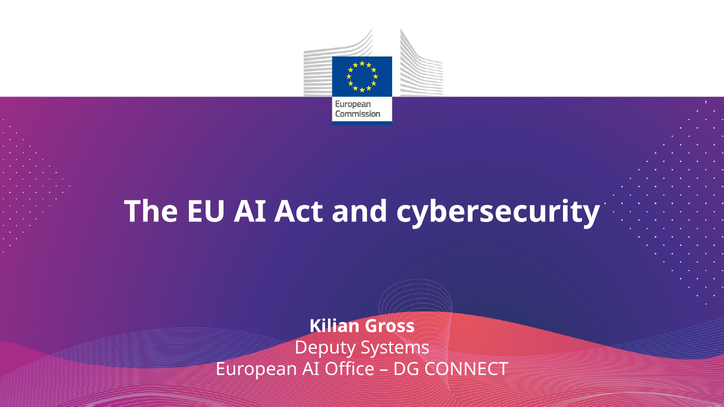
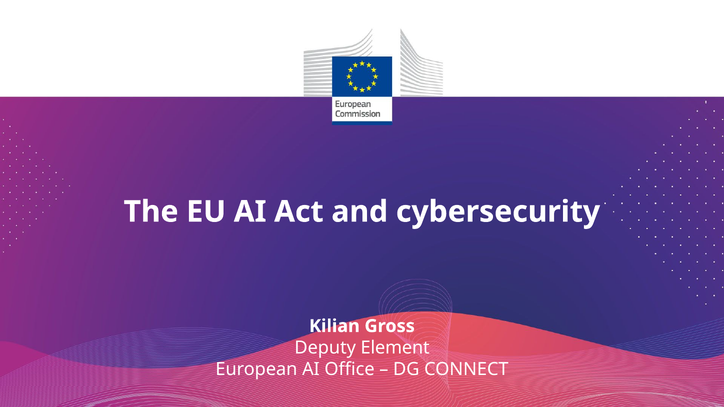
Systems: Systems -> Element (395, 348)
